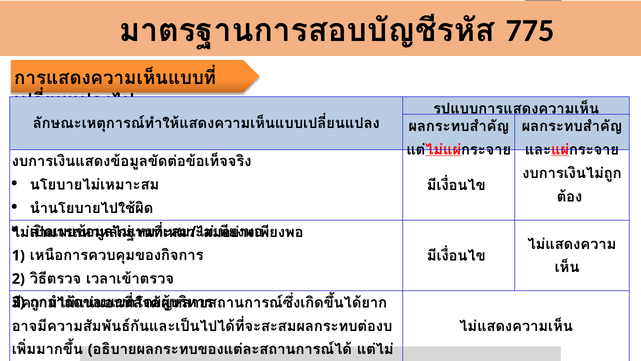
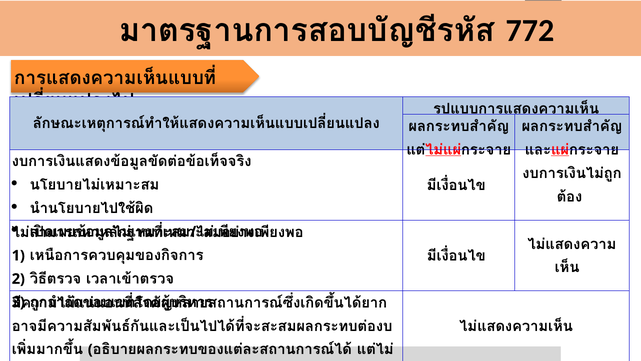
775: 775 -> 772 (530, 31)
